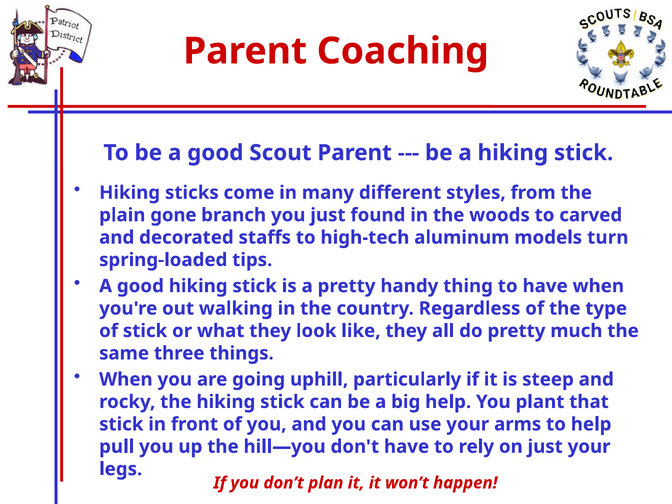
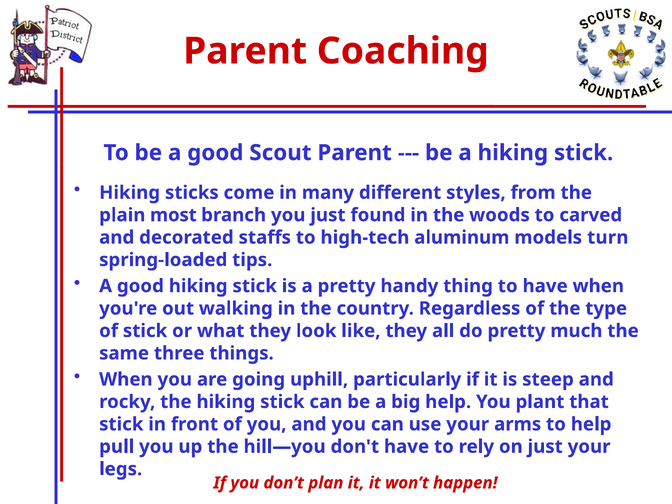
gone: gone -> most (173, 215)
